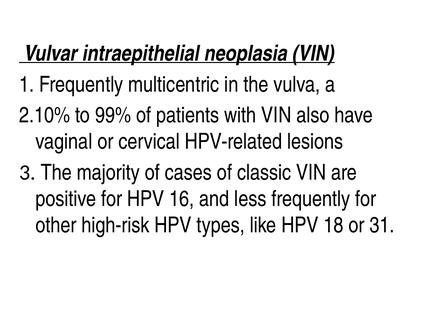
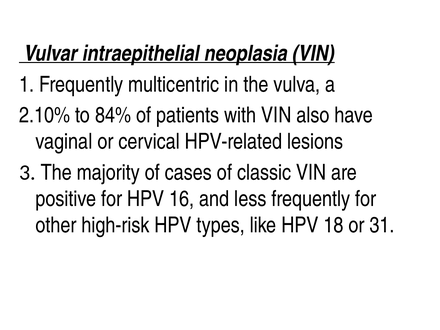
99%: 99% -> 84% (113, 115)
